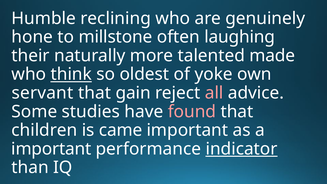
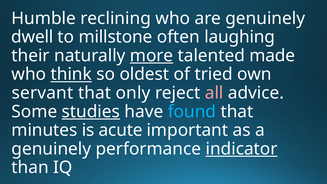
hone: hone -> dwell (32, 37)
more underline: none -> present (152, 56)
yoke: yoke -> tried (214, 74)
gain: gain -> only (133, 93)
studies underline: none -> present (91, 112)
found colour: pink -> light blue (192, 112)
children: children -> minutes (44, 130)
came: came -> acute (121, 130)
important: important -> genuinely (51, 149)
